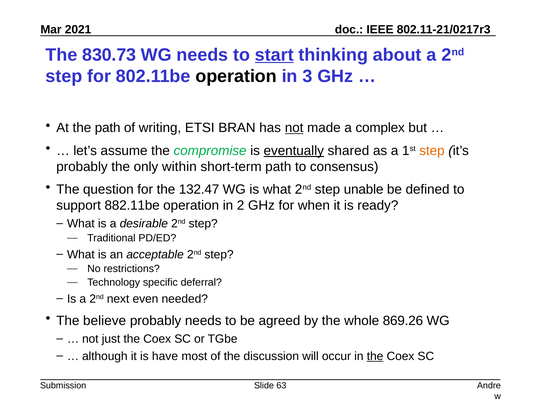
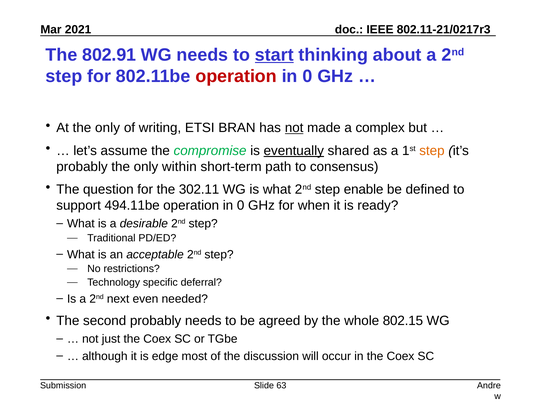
830.73: 830.73 -> 802.91 (109, 55)
operation colour: black -> red (236, 76)
3: 3 -> 0 (308, 76)
At the path: path -> only (108, 128)
132.47: 132.47 -> 302.11 (199, 189)
unable: unable -> enable (364, 189)
882.11be: 882.11be -> 494.11be (132, 206)
2: 2 -> 0 (241, 206)
believe: believe -> second (105, 321)
869.26: 869.26 -> 802.15 (403, 321)
have: have -> edge (165, 356)
the underline: present -> none (375, 356)
